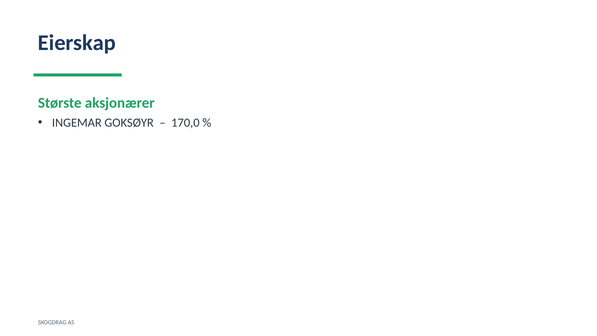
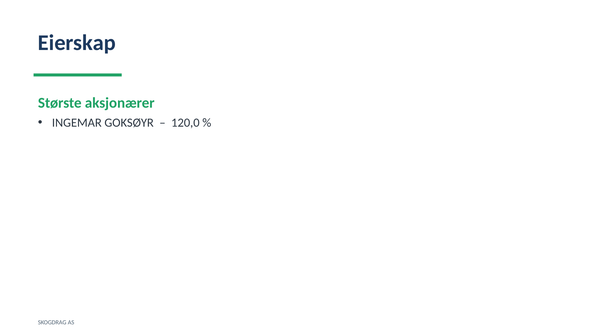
170,0: 170,0 -> 120,0 (185, 123)
